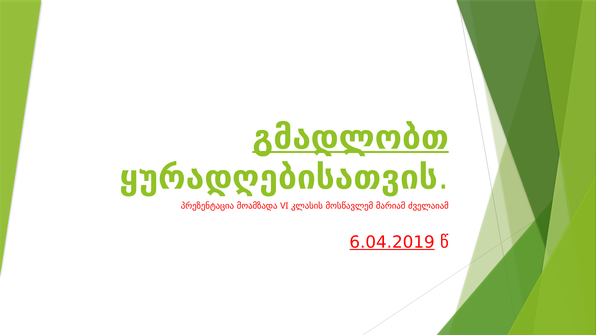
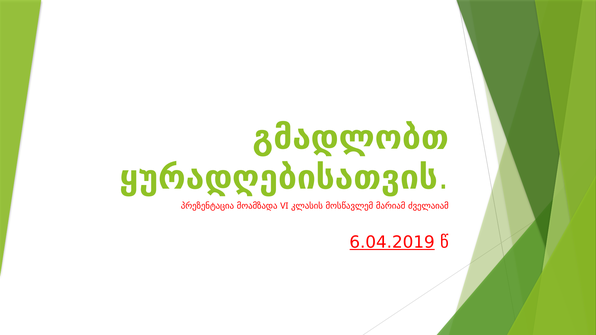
გმადლობთ underline: present -> none (351, 138)
